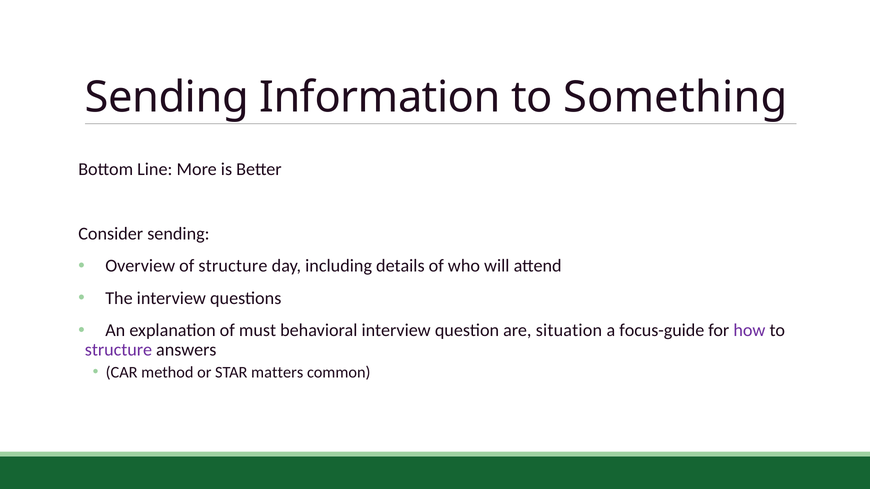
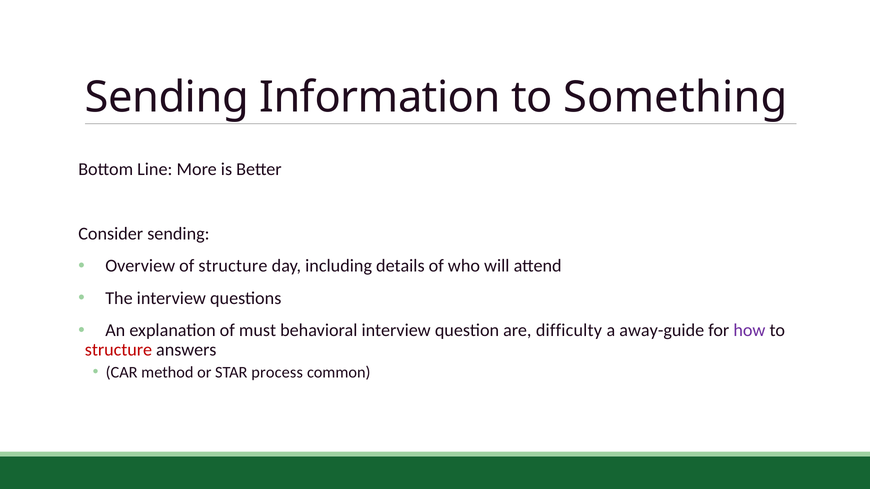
situation: situation -> difficulty (569, 331)
focus-guide: focus-guide -> away-guide (662, 331)
structure colour: purple -> red (118, 350)
matters: matters -> process (277, 372)
